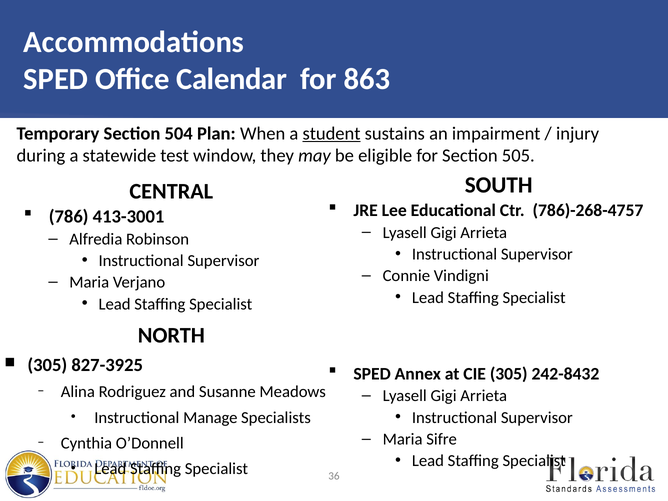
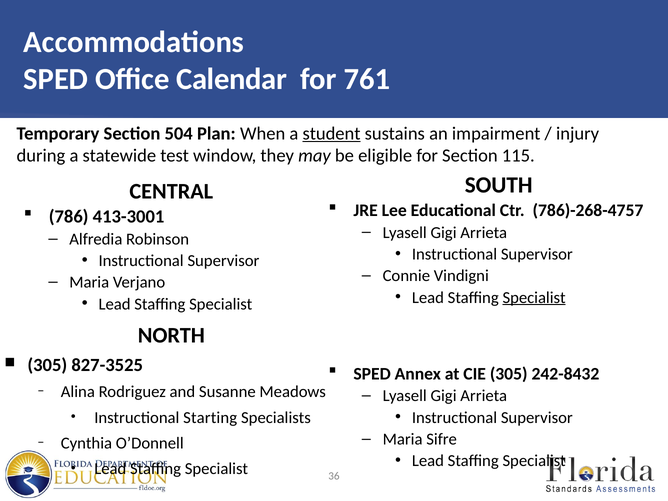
863: 863 -> 761 (367, 79)
505: 505 -> 115 (518, 156)
Specialist underline: none -> present (534, 298)
827-3925: 827-3925 -> 827-3525 (107, 365)
Manage: Manage -> Starting (210, 418)
